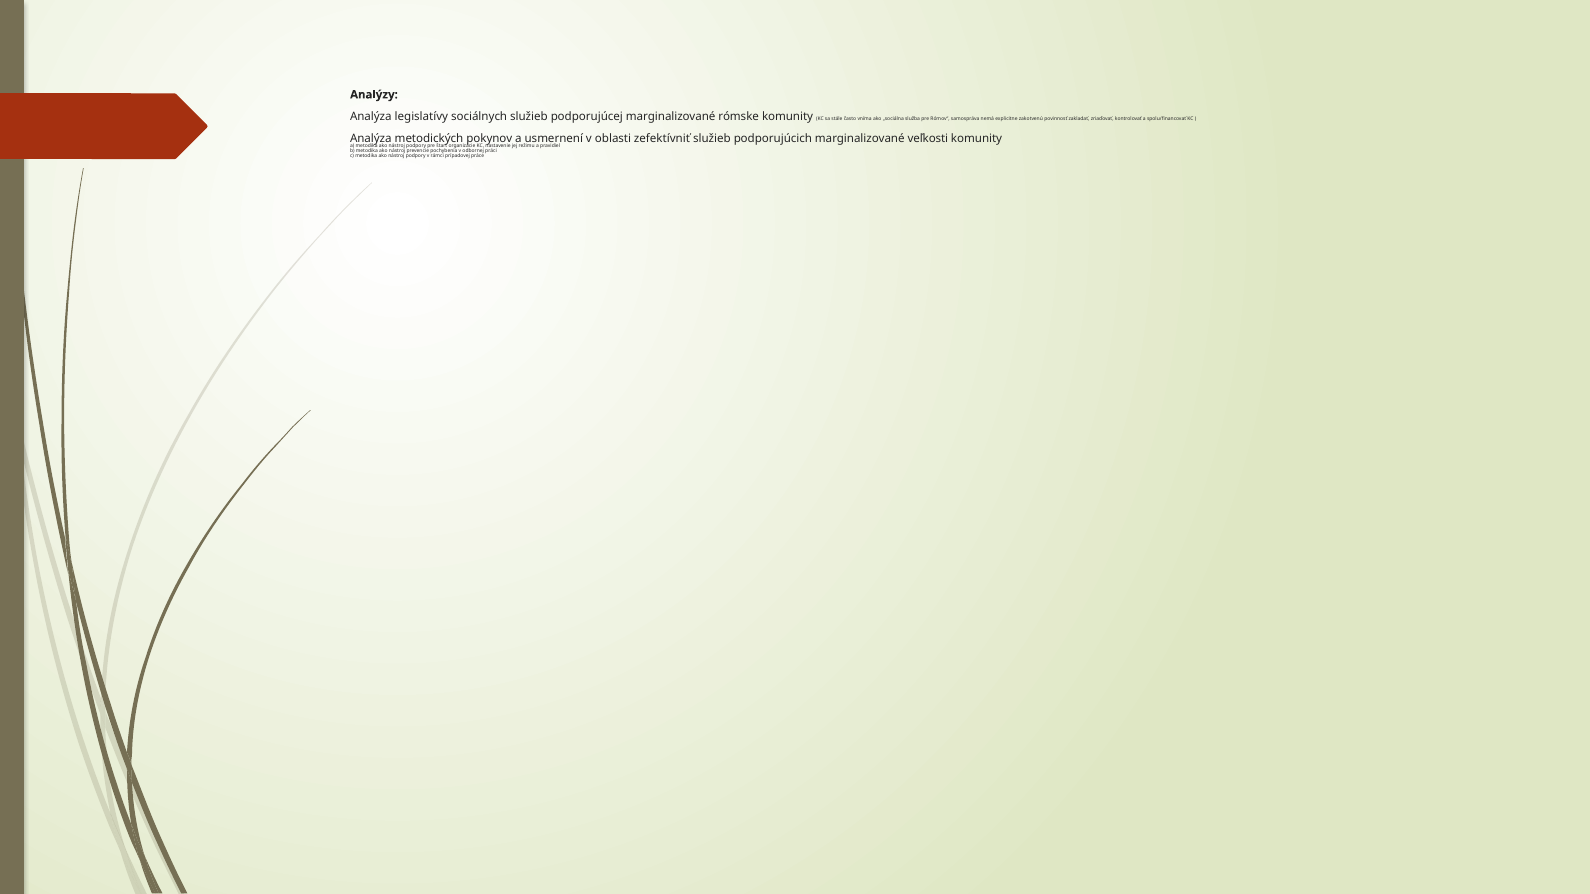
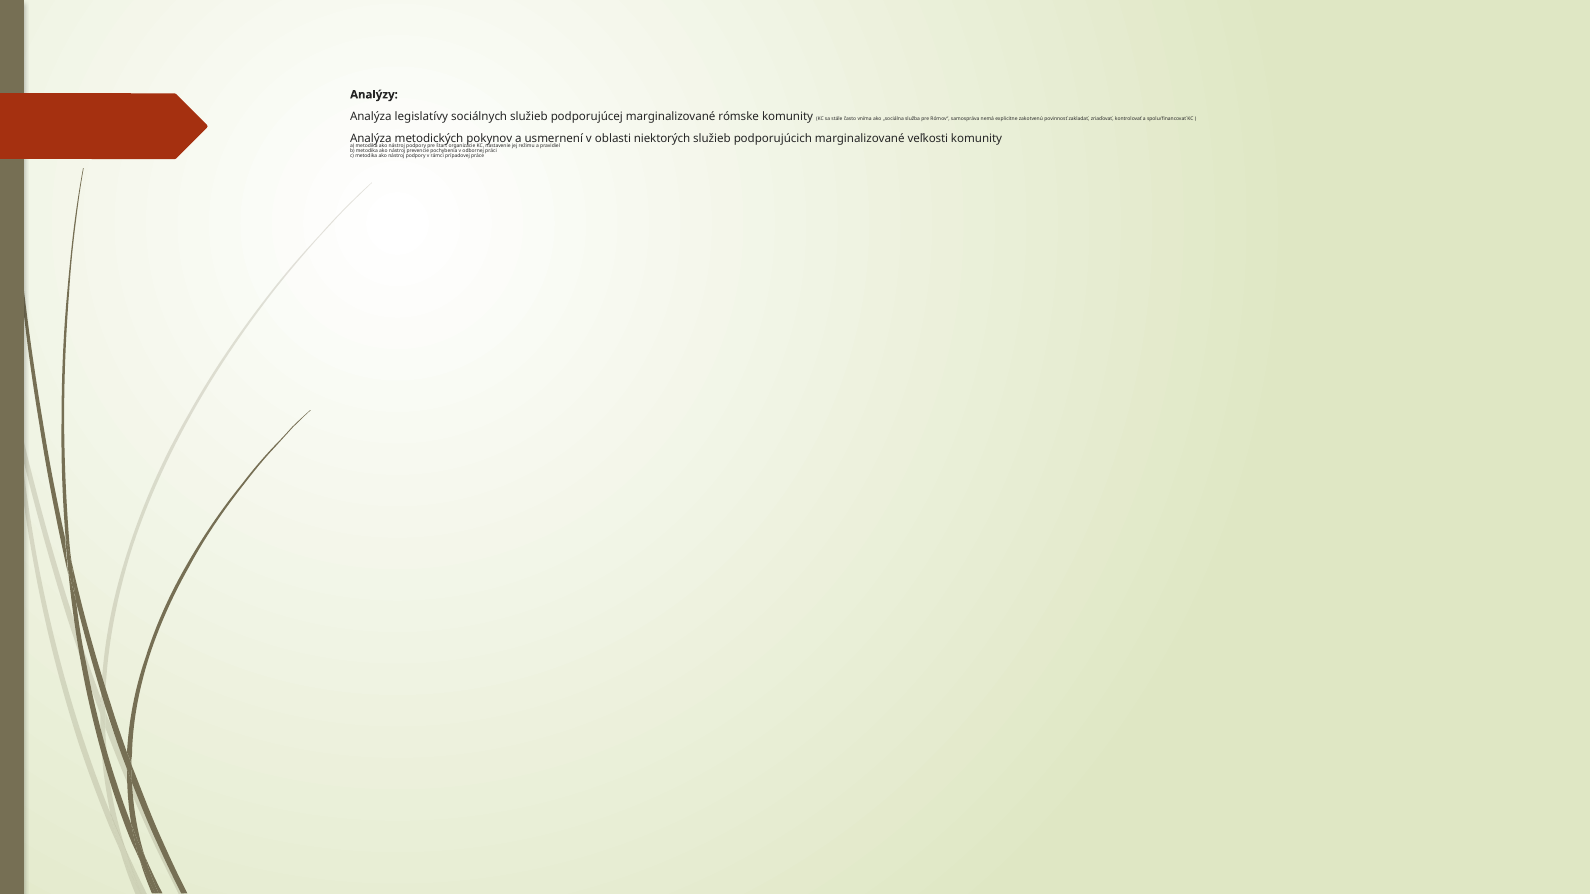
zefektívniť: zefektívniť -> niektorých (662, 139)
